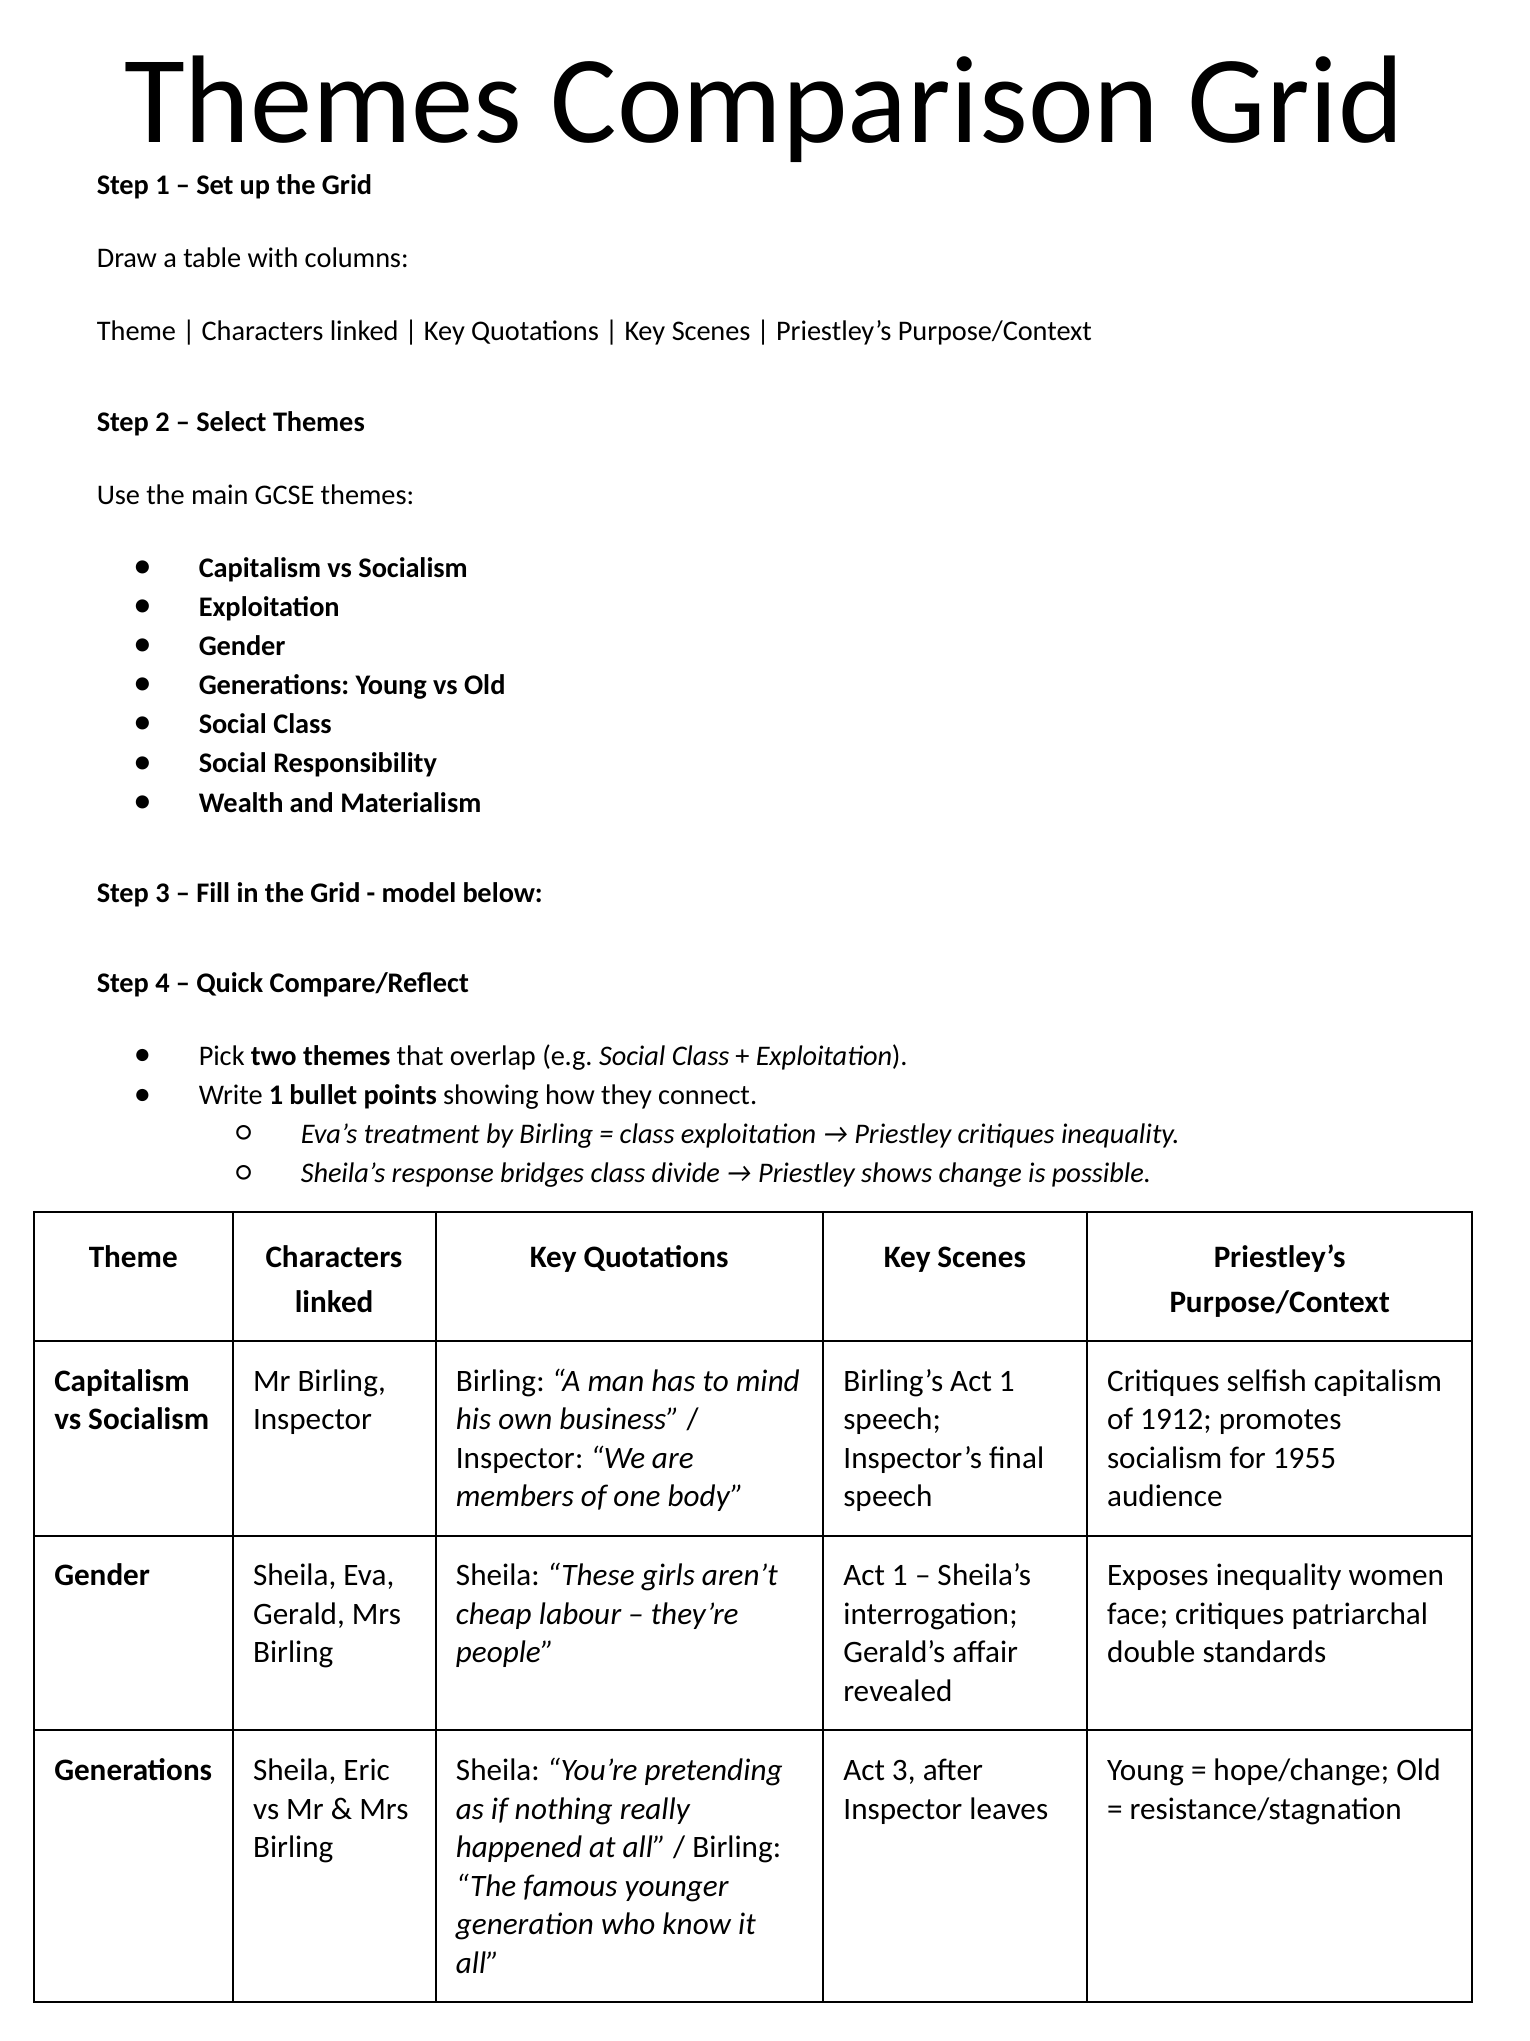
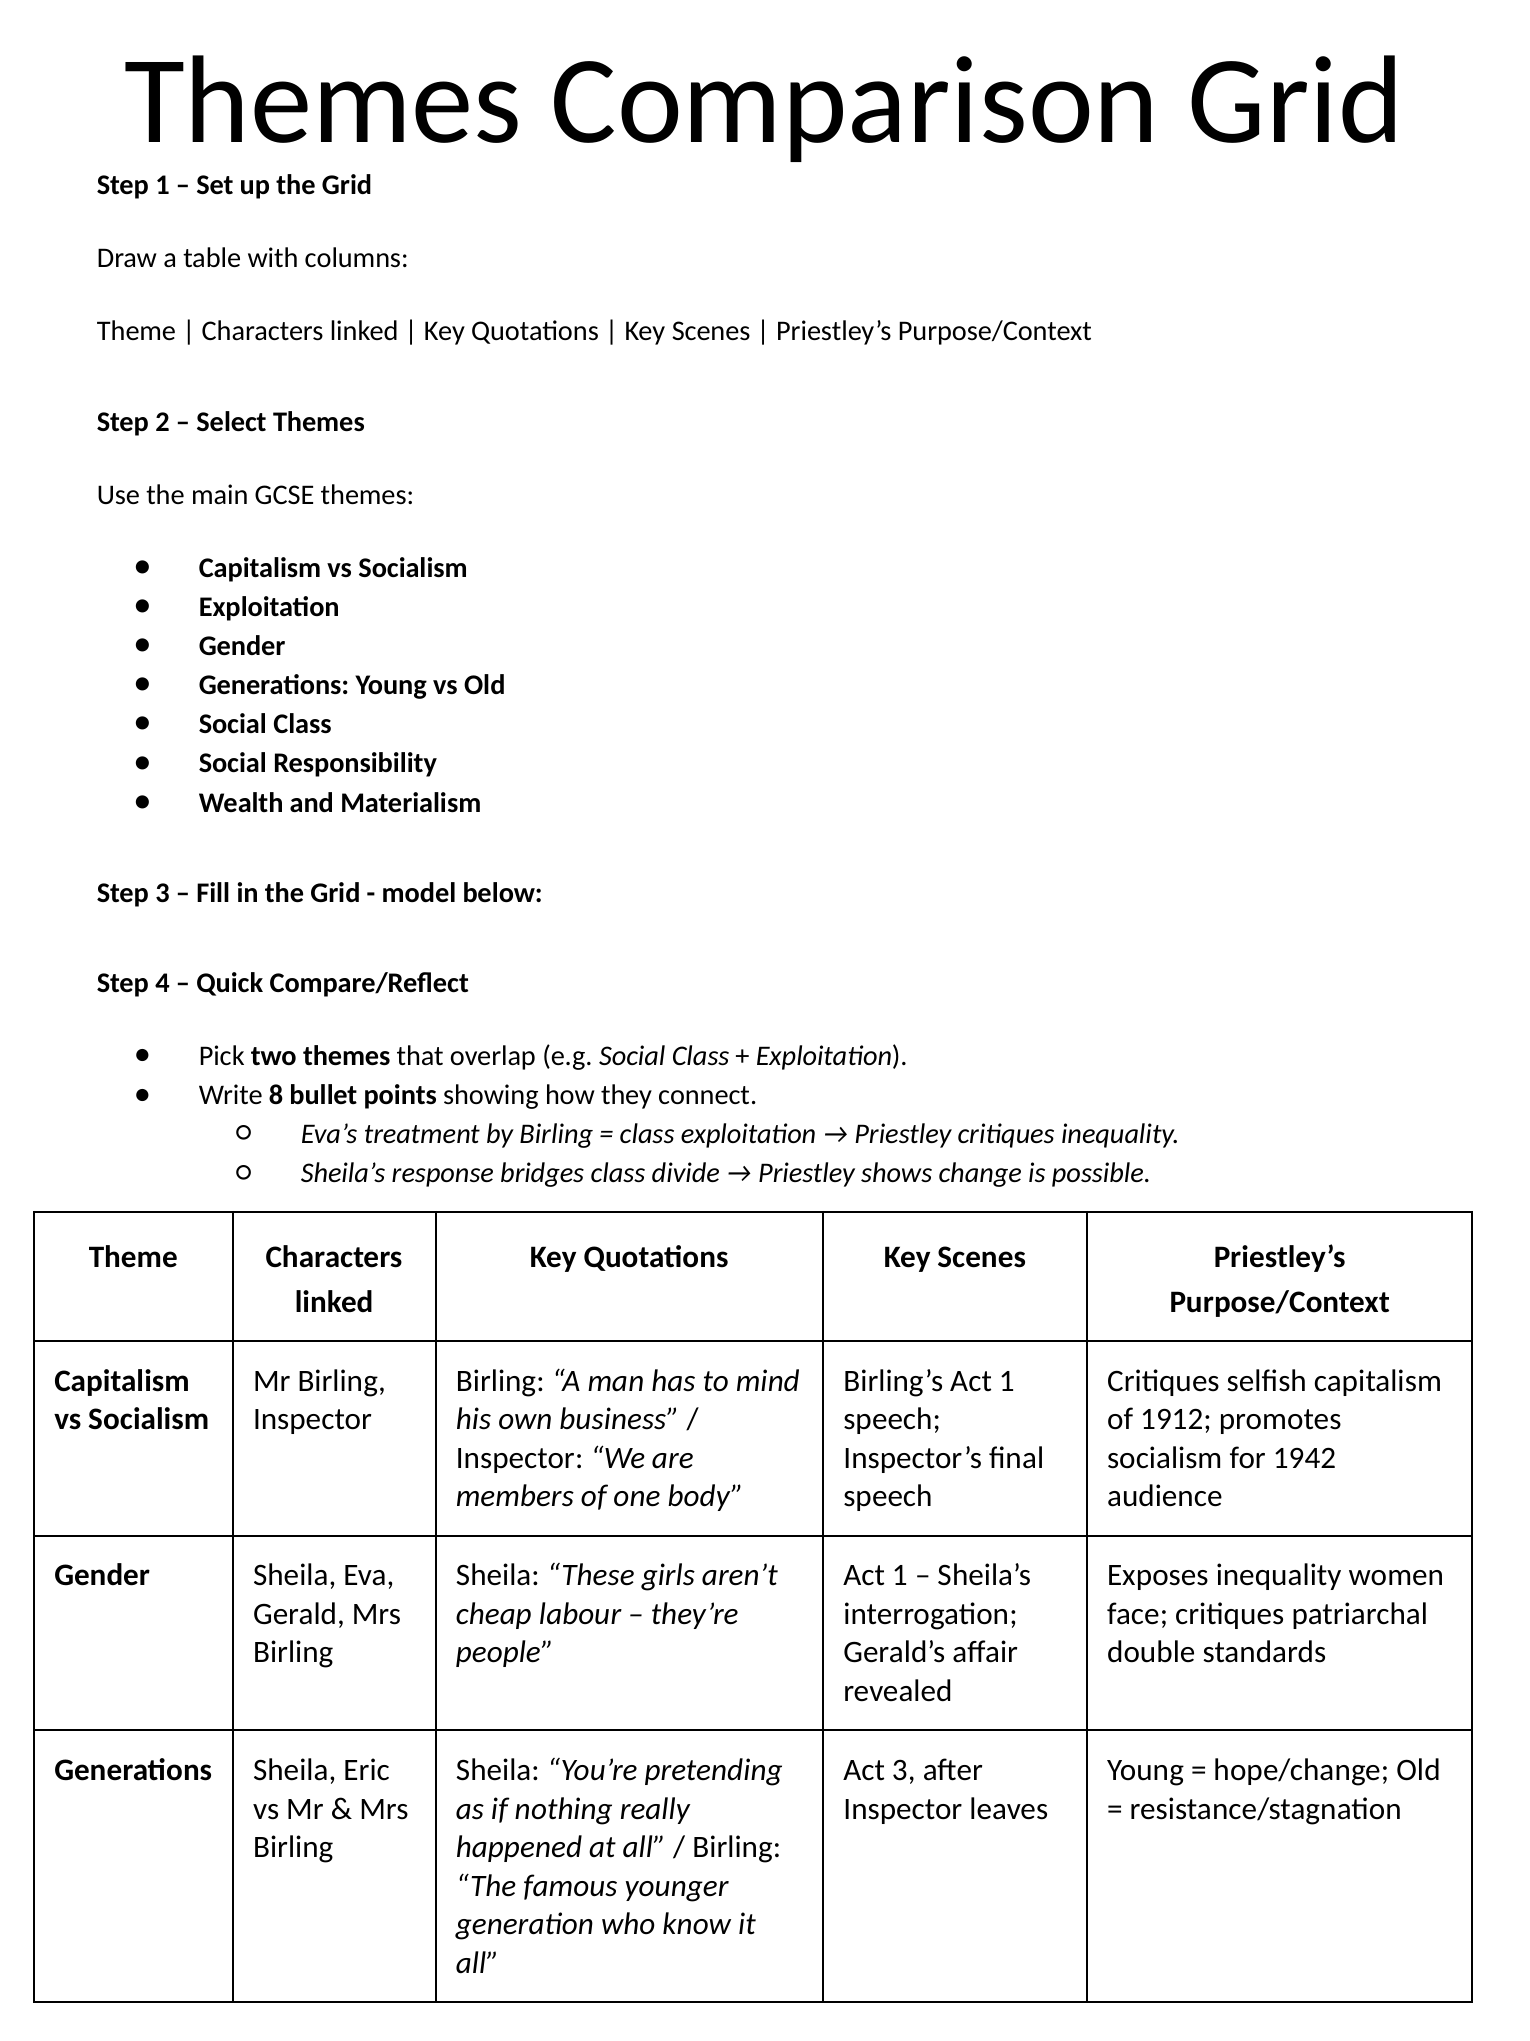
Write 1: 1 -> 8 (276, 1095)
1955: 1955 -> 1942 (1305, 1457)
